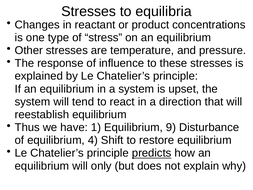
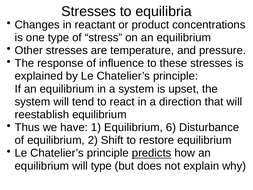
9: 9 -> 6 (171, 127)
4: 4 -> 2 (93, 140)
will only: only -> type (101, 166)
